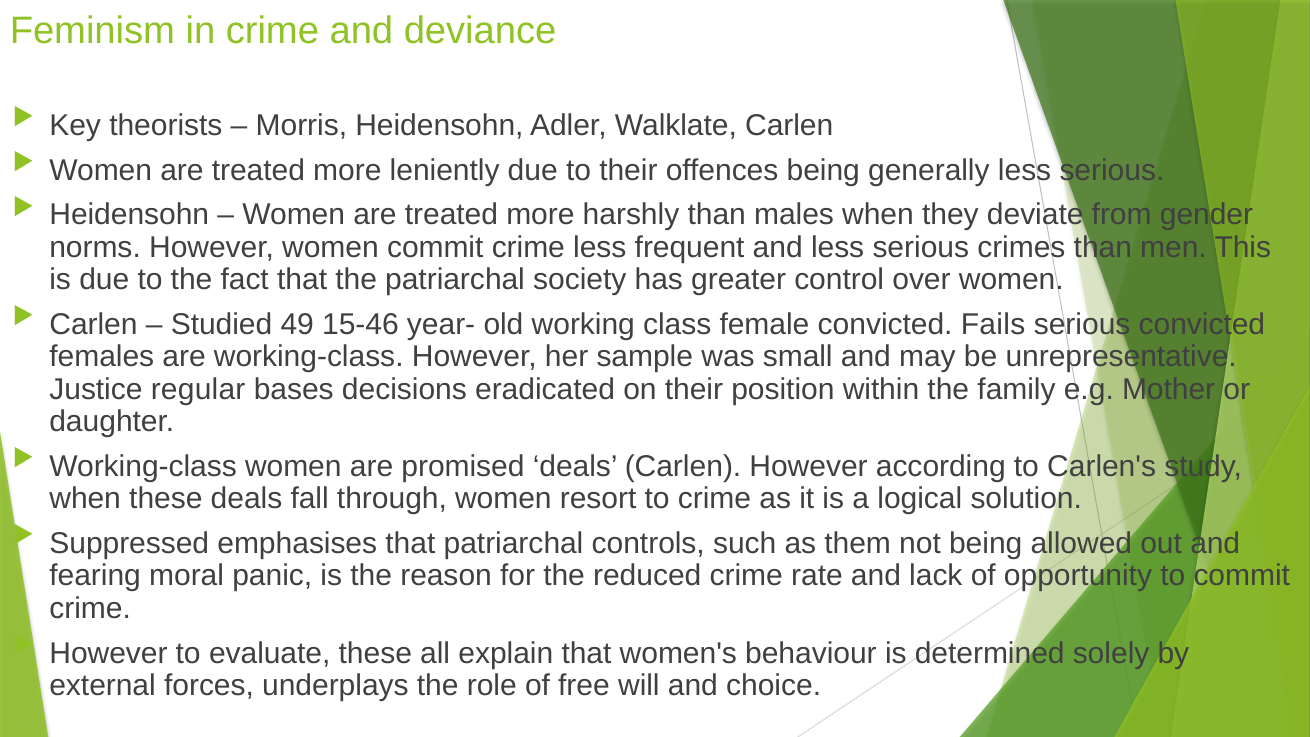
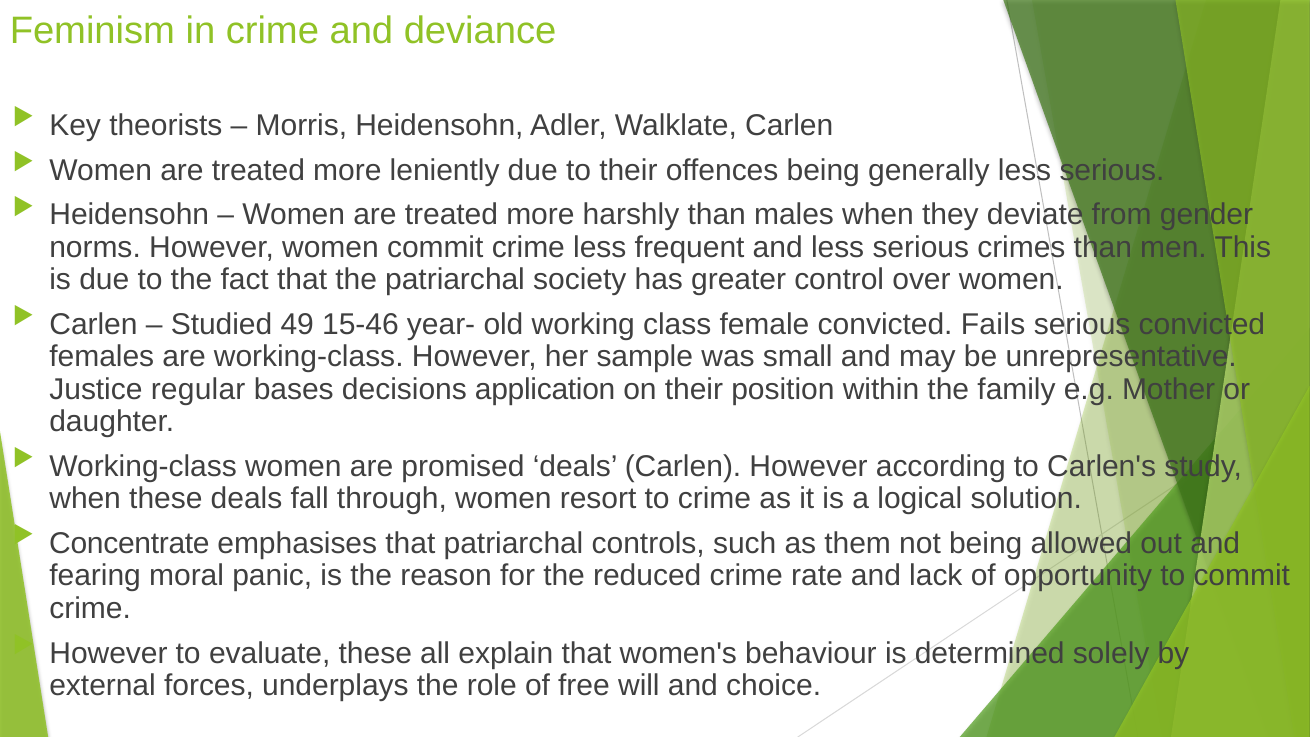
eradicated: eradicated -> application (545, 389)
Suppressed: Suppressed -> Concentrate (129, 544)
